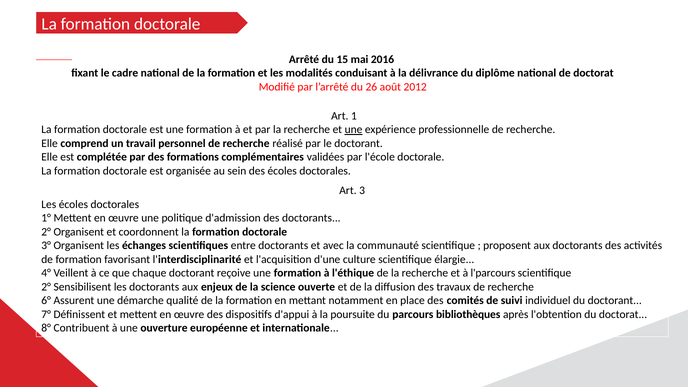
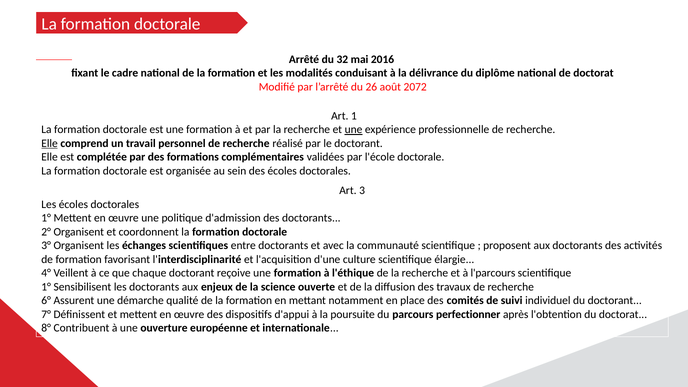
15: 15 -> 32 (342, 59)
2012: 2012 -> 2072 (415, 87)
Elle underline: none -> present (50, 143)
2°: 2° -> 1° (46, 287)
bibliothèques: bibliothèques -> perfectionner (468, 314)
